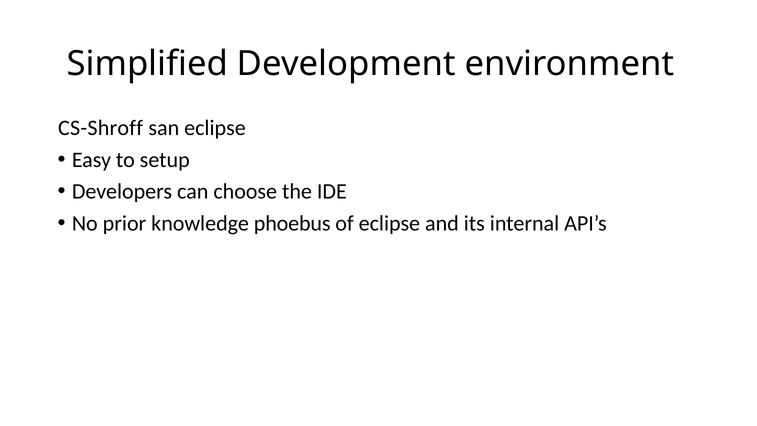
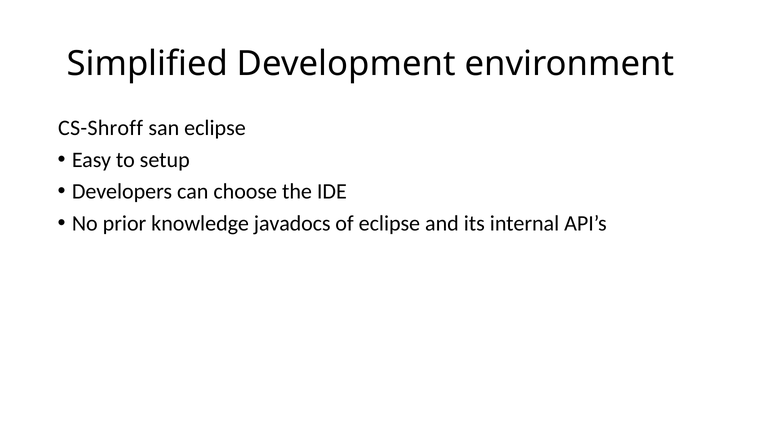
phoebus: phoebus -> javadocs (292, 223)
